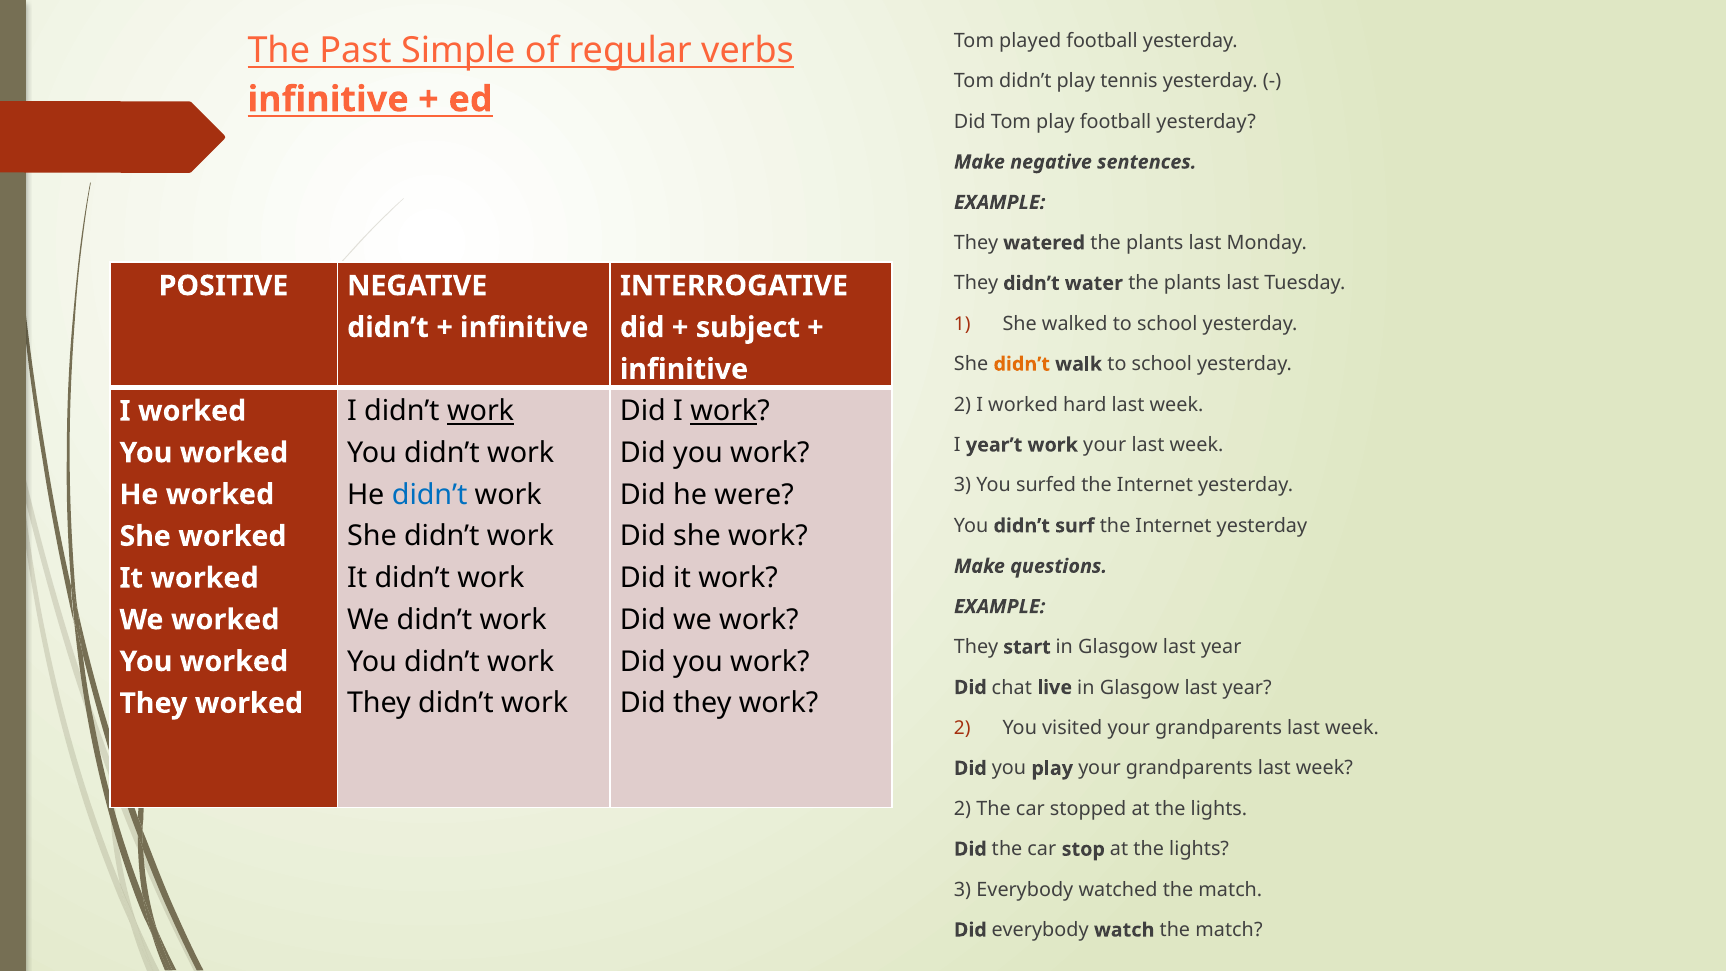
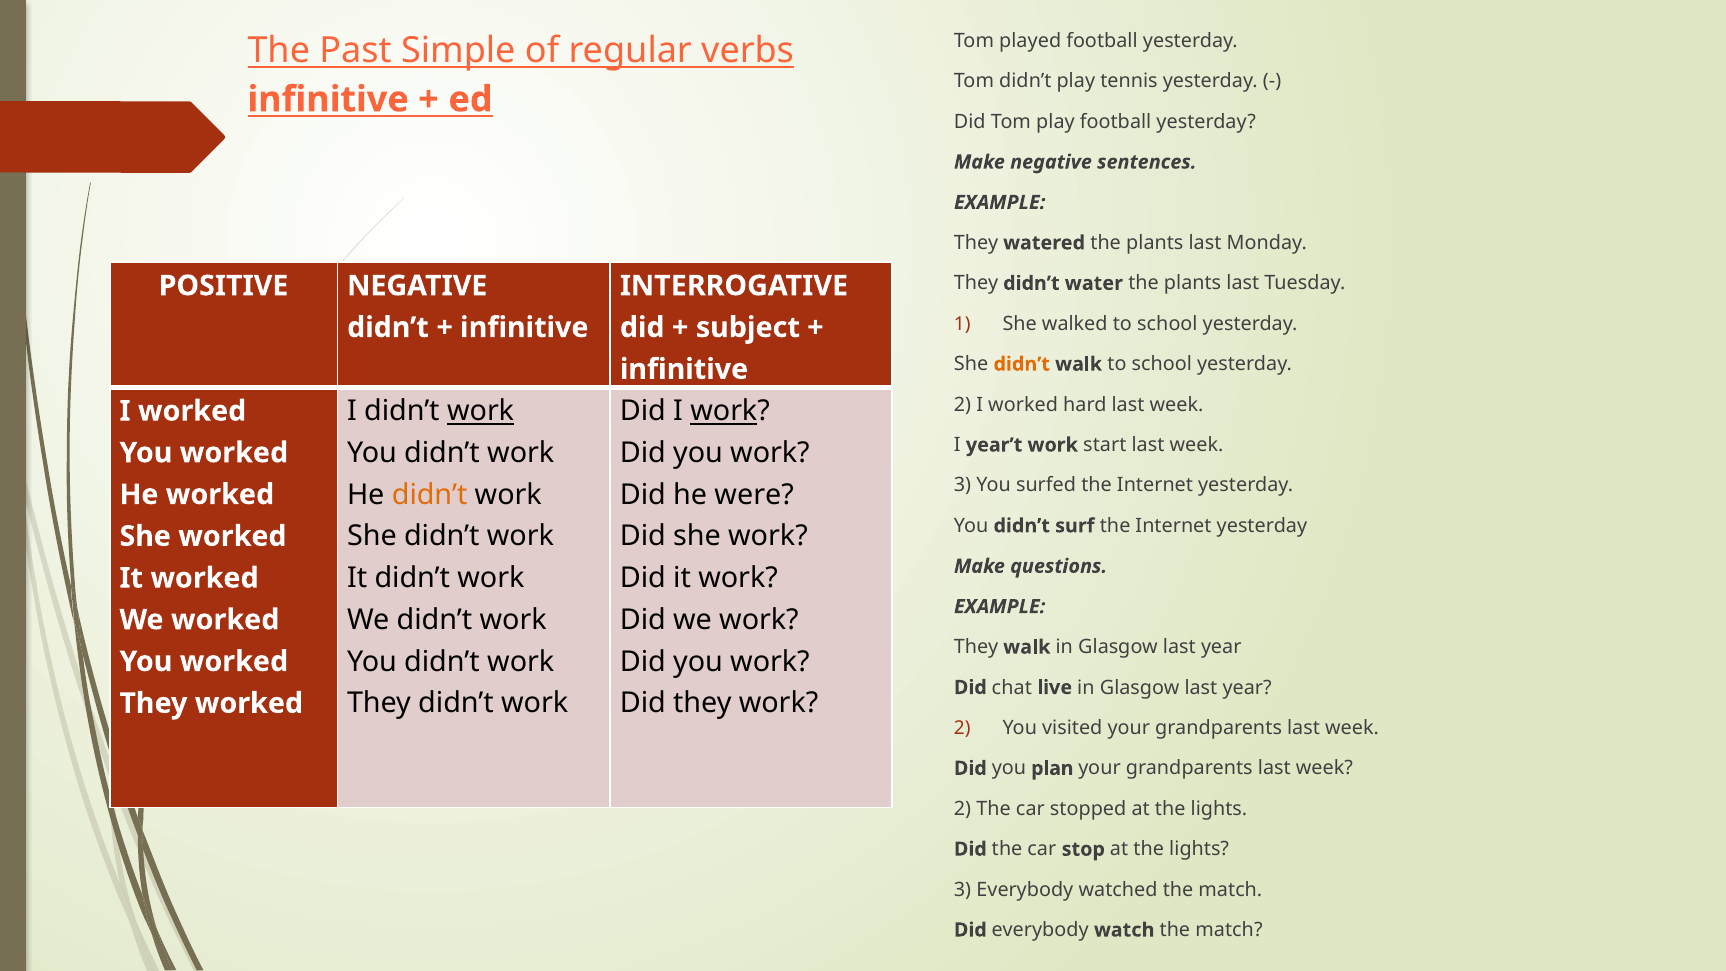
work your: your -> start (1105, 445)
didn’t colour: blue -> orange (430, 494)
They start: start -> walk (1027, 647)
you play: play -> plan (1052, 768)
